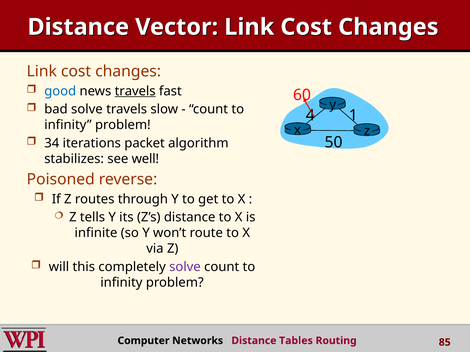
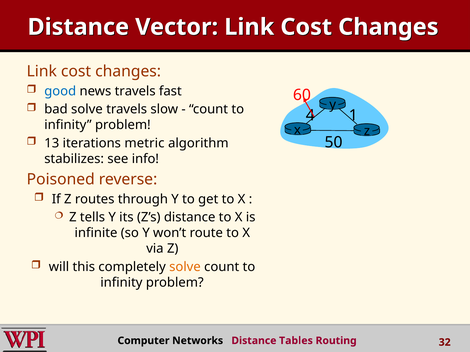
travels underline: present -> none (135, 91)
34: 34 -> 13 (52, 143)
packet: packet -> metric (144, 143)
well: well -> info (145, 159)
solve colour: purple -> orange (185, 267)
85: 85 -> 32 (445, 343)
